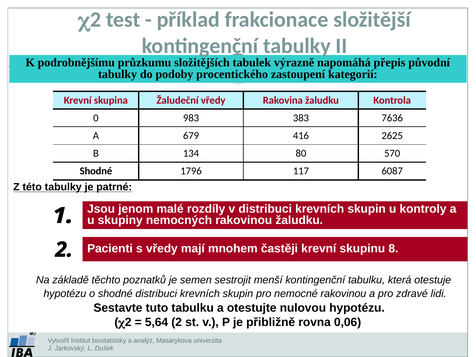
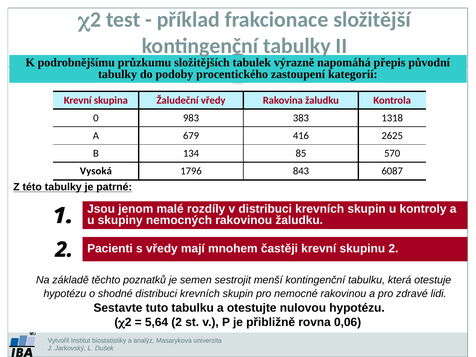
7636: 7636 -> 1318 (392, 118)
80: 80 -> 85 (301, 153)
Shodné: Shodné -> Vysoká (96, 171)
117: 117 -> 843 (301, 171)
skupinu 8: 8 -> 2 (393, 249)
